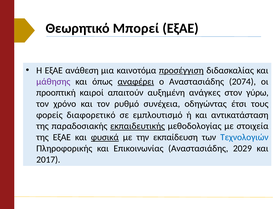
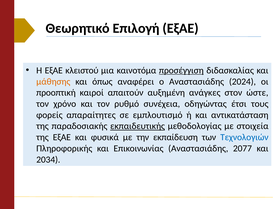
Μπορεί: Μπορεί -> Επιλογή (136, 28)
ανάθεση: ανάθεση -> κλειστού (82, 70)
μάθησης colour: purple -> orange (53, 82)
αναφέρει underline: present -> none (136, 82)
2074: 2074 -> 2024 (242, 82)
γύρω: γύρω -> ώστε (257, 93)
διαφορετικό: διαφορετικό -> απαραίτητες (91, 115)
φυσικά underline: present -> none (105, 137)
2029: 2029 -> 2077 (242, 149)
2017: 2017 -> 2034 (48, 160)
